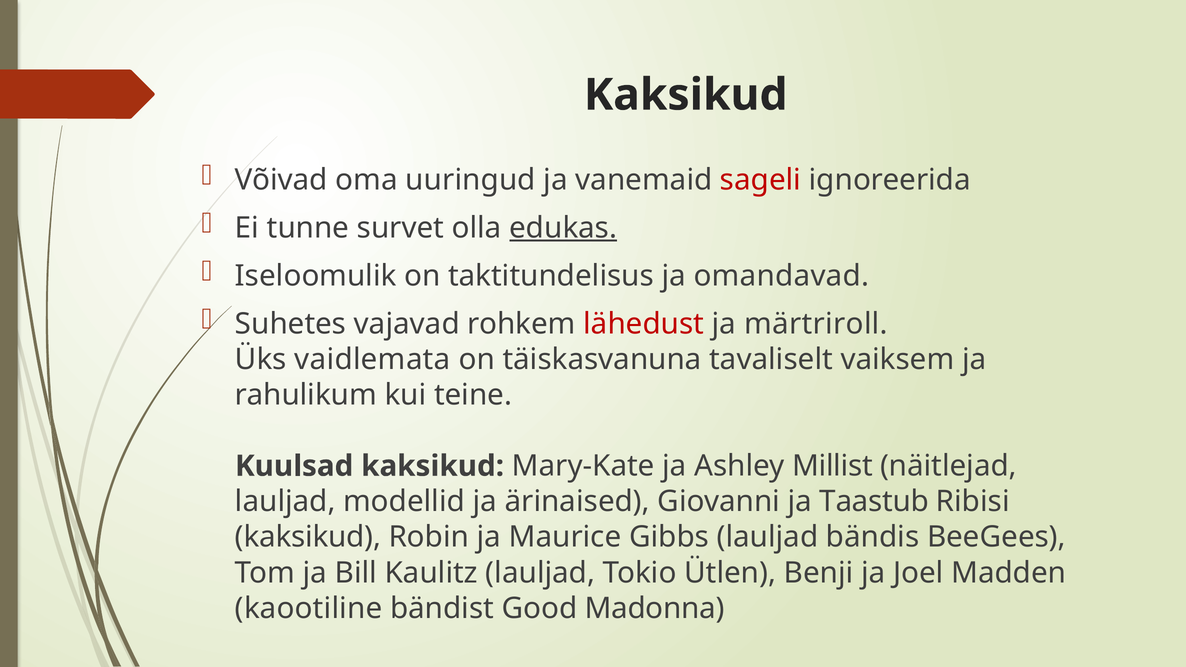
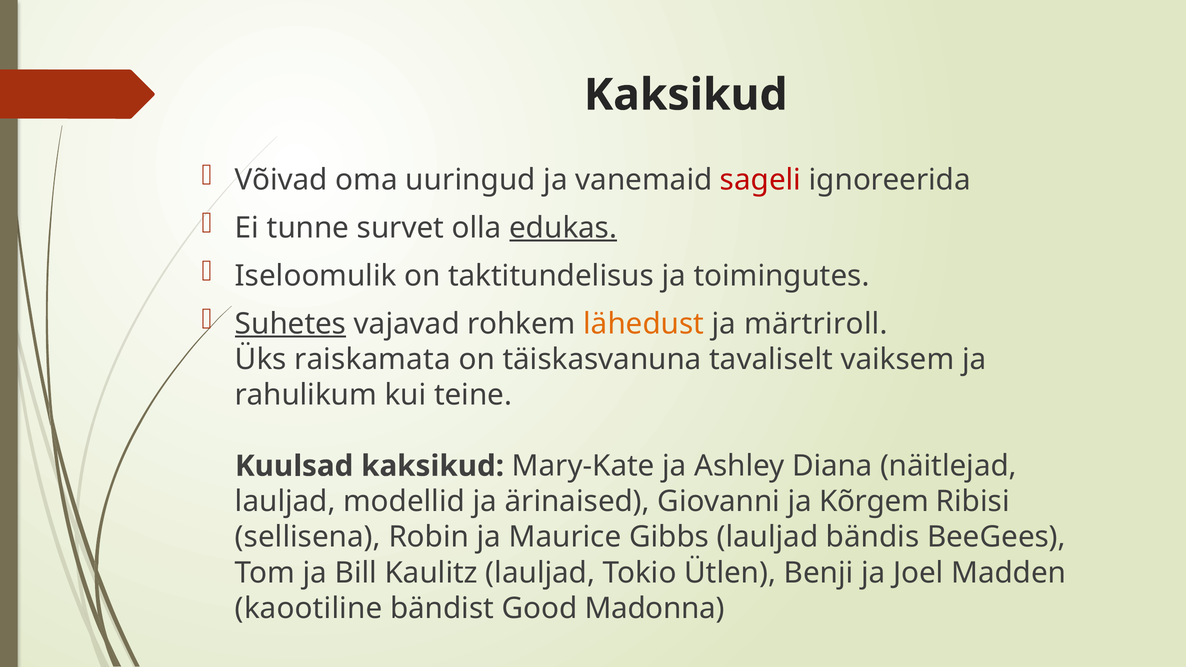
omandavad: omandavad -> toimingutes (782, 276)
Suhetes underline: none -> present (291, 324)
lähedust colour: red -> orange (644, 324)
vaidlemata: vaidlemata -> raiskamata (372, 359)
Millist: Millist -> Diana (832, 466)
Taastub: Taastub -> Kõrgem (874, 502)
kaksikud: kaksikud -> sellisena (308, 537)
